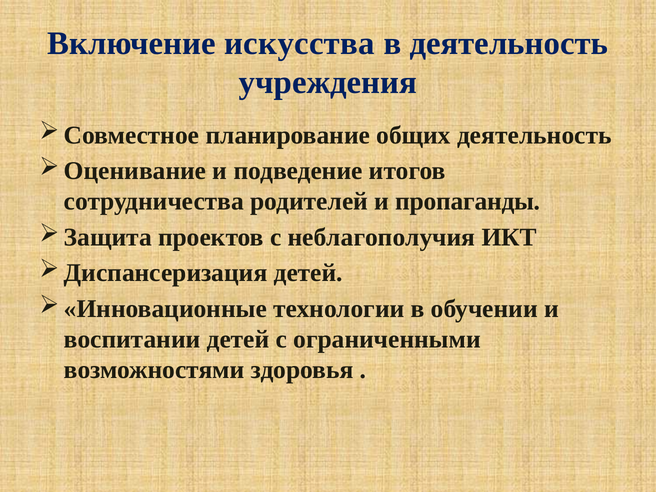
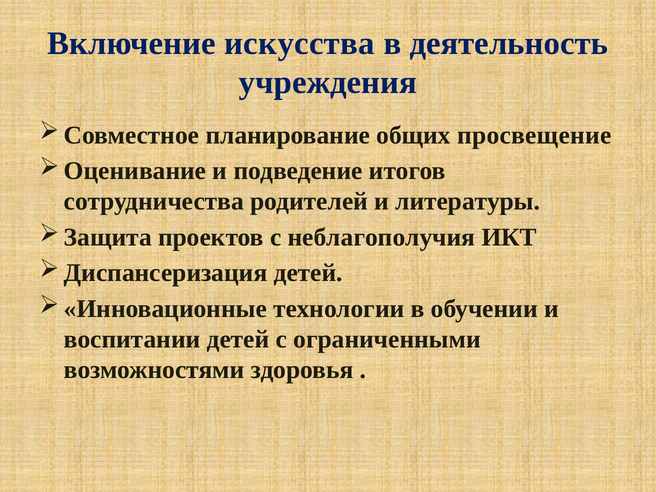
общих деятельность: деятельность -> просвещение (534, 135)
пропаганды: пропаганды -> литературы (468, 202)
